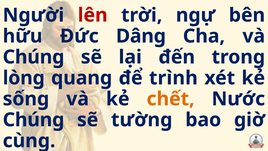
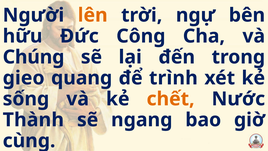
lên colour: red -> orange (93, 15)
Dâng: Dâng -> Công (141, 36)
lòng: lòng -> gieo (24, 78)
Chúng: Chúng -> Thành (33, 120)
tường: tường -> ngang (142, 120)
